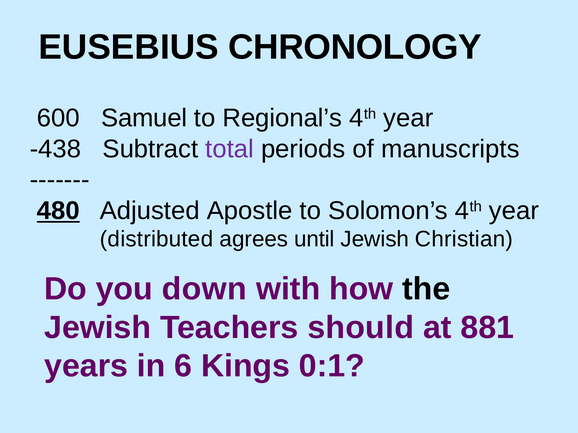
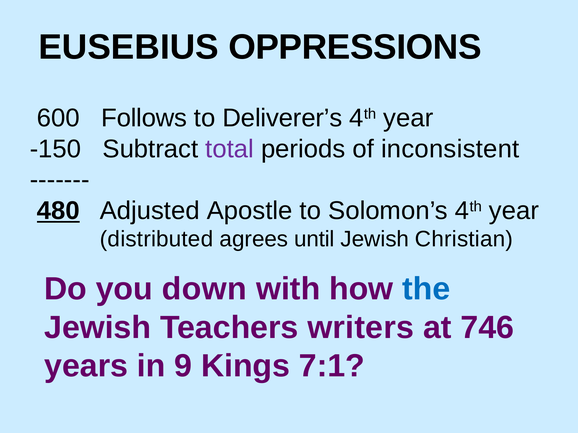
CHRONOLOGY: CHRONOLOGY -> OPPRESSIONS (355, 47)
Samuel: Samuel -> Follows (144, 118)
Regional’s: Regional’s -> Deliverer’s (282, 118)
-438: -438 -> -150 (55, 149)
manuscripts: manuscripts -> inconsistent (450, 149)
the colour: black -> blue (426, 289)
should: should -> writers (361, 328)
881: 881 -> 746 (487, 328)
6: 6 -> 9 (183, 366)
0:1: 0:1 -> 7:1 (332, 366)
